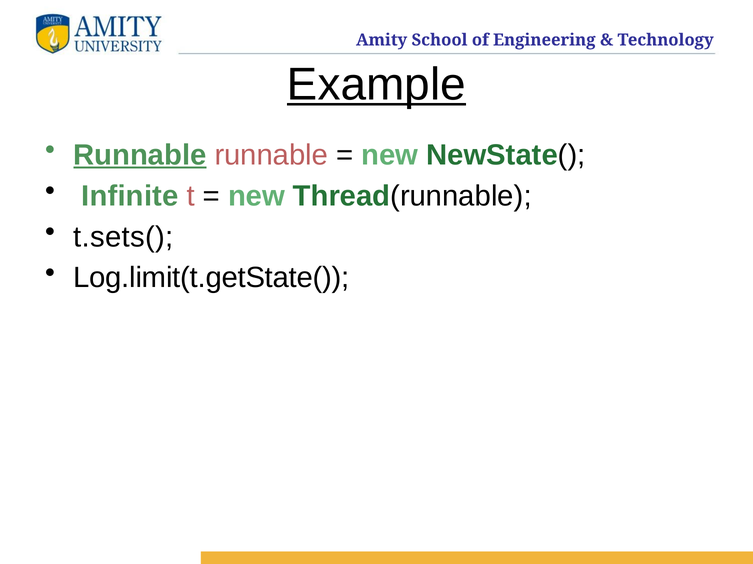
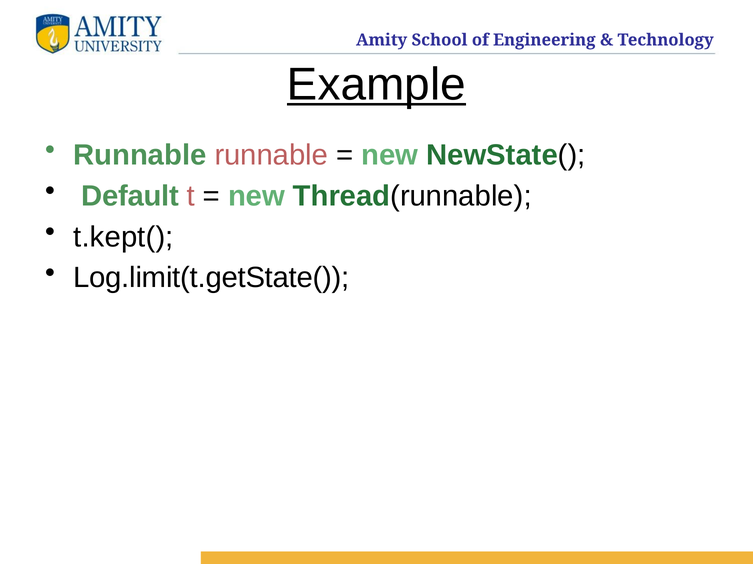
Runnable underline: present -> none (140, 155)
Infinite: Infinite -> Default (130, 196)
t.sets(: t.sets( -> t.kept( (123, 237)
